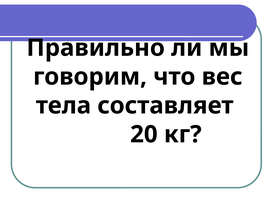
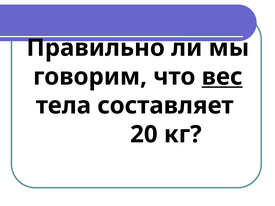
вес underline: none -> present (222, 77)
